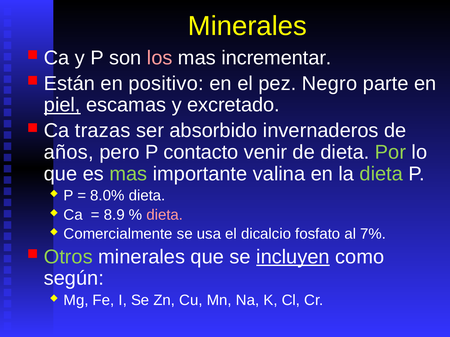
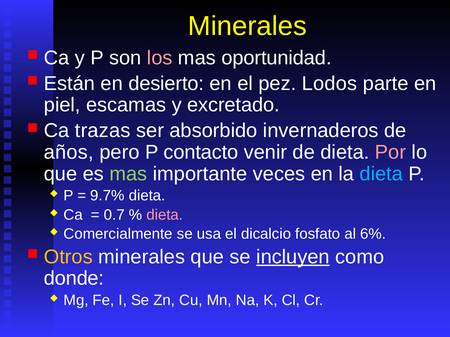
incrementar: incrementar -> oportunidad (276, 58)
positivo: positivo -> desierto (166, 84)
Negro: Negro -> Lodos (330, 84)
piel underline: present -> none (62, 105)
Por colour: light green -> pink (390, 152)
valina: valina -> veces (279, 174)
dieta colour: light green -> light blue (381, 174)
8.0%: 8.0% -> 9.7% (107, 196)
8.9: 8.9 -> 0.7 (114, 215)
7%: 7% -> 6% (373, 234)
Otros colour: light green -> yellow (68, 257)
según: según -> donde (74, 279)
